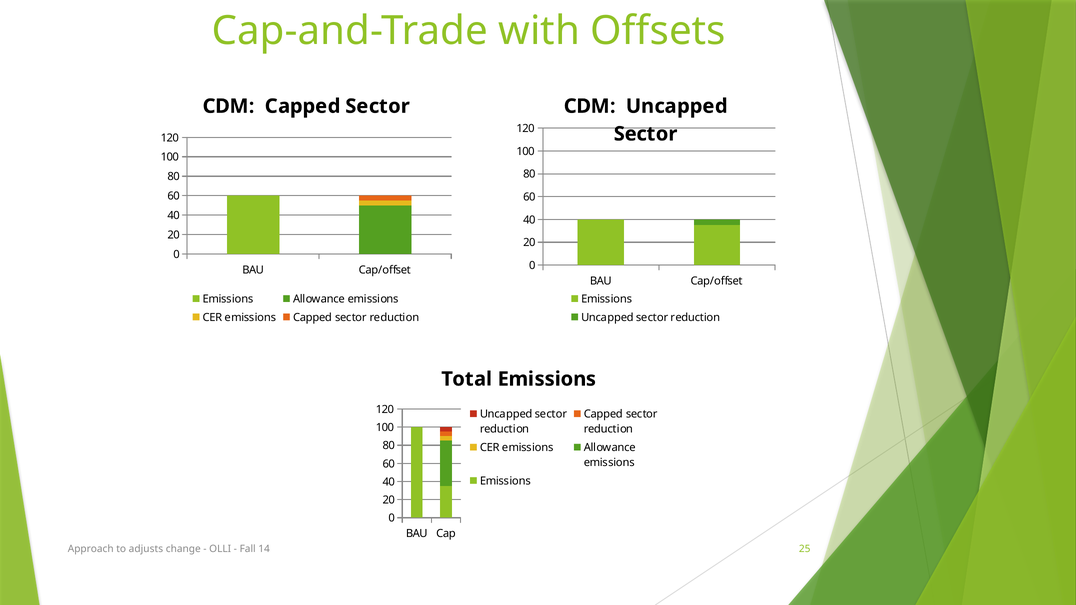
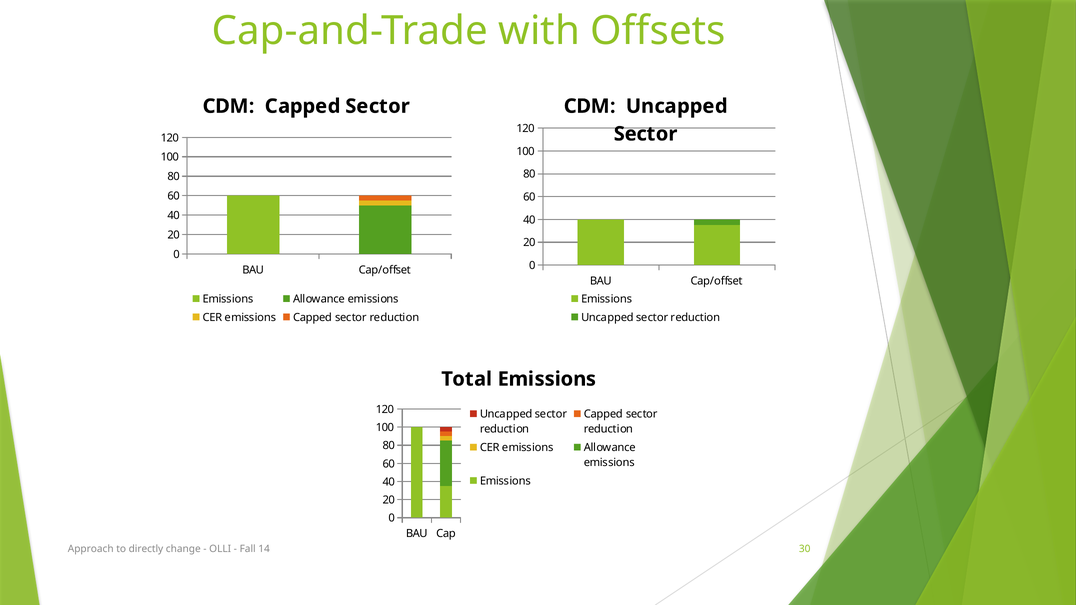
adjusts: adjusts -> directly (146, 549)
25: 25 -> 30 (805, 549)
